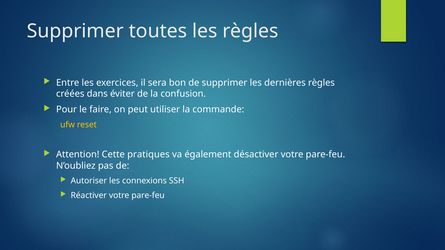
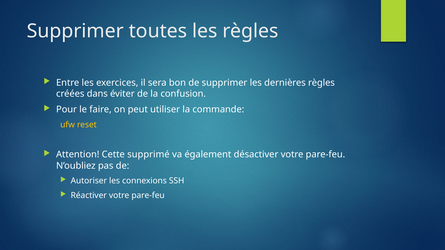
pratiques: pratiques -> supprimé (148, 155)
